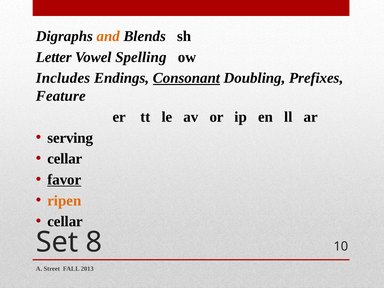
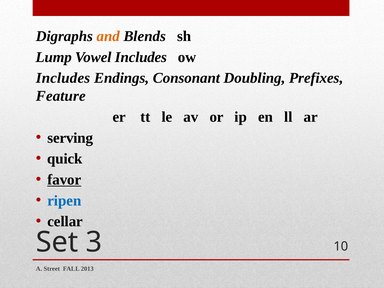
Letter: Letter -> Lump (54, 57)
Vowel Spelling: Spelling -> Includes (141, 57)
Consonant underline: present -> none (186, 78)
cellar: cellar -> quick (65, 159)
ripen colour: orange -> blue (64, 201)
8: 8 -> 3 (94, 242)
